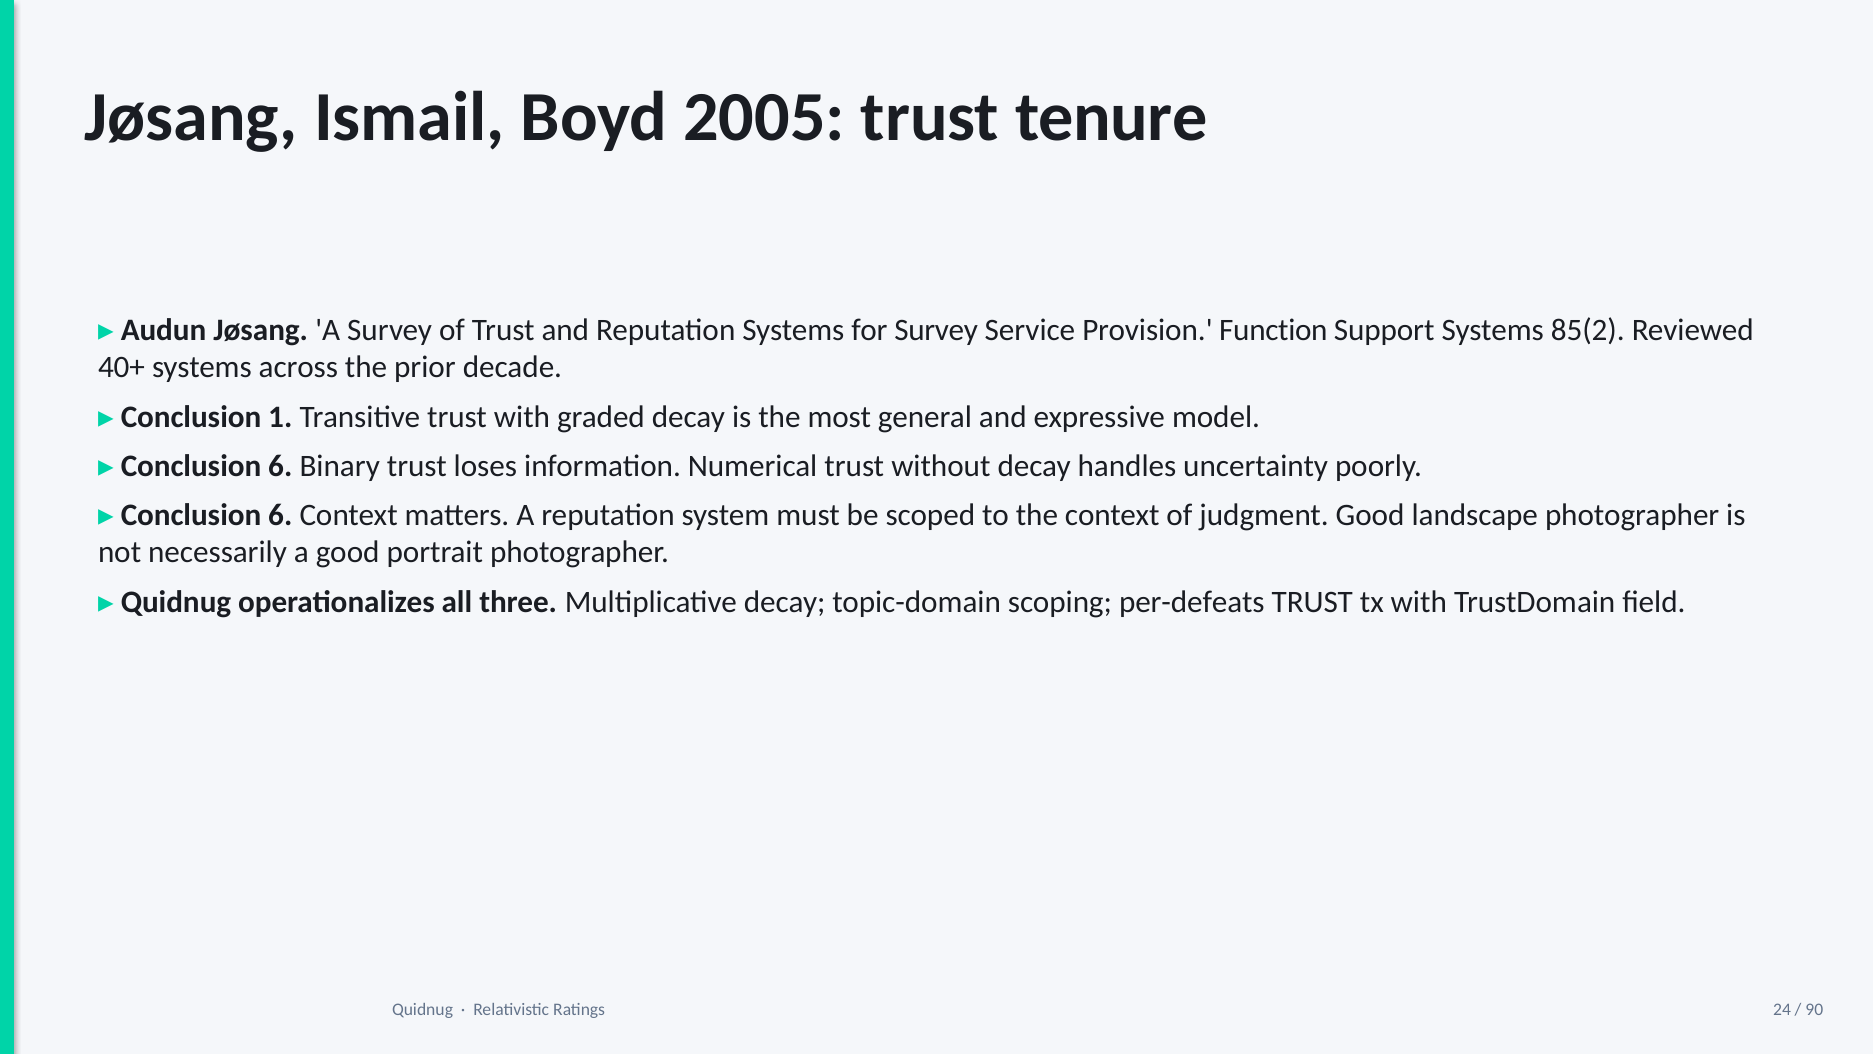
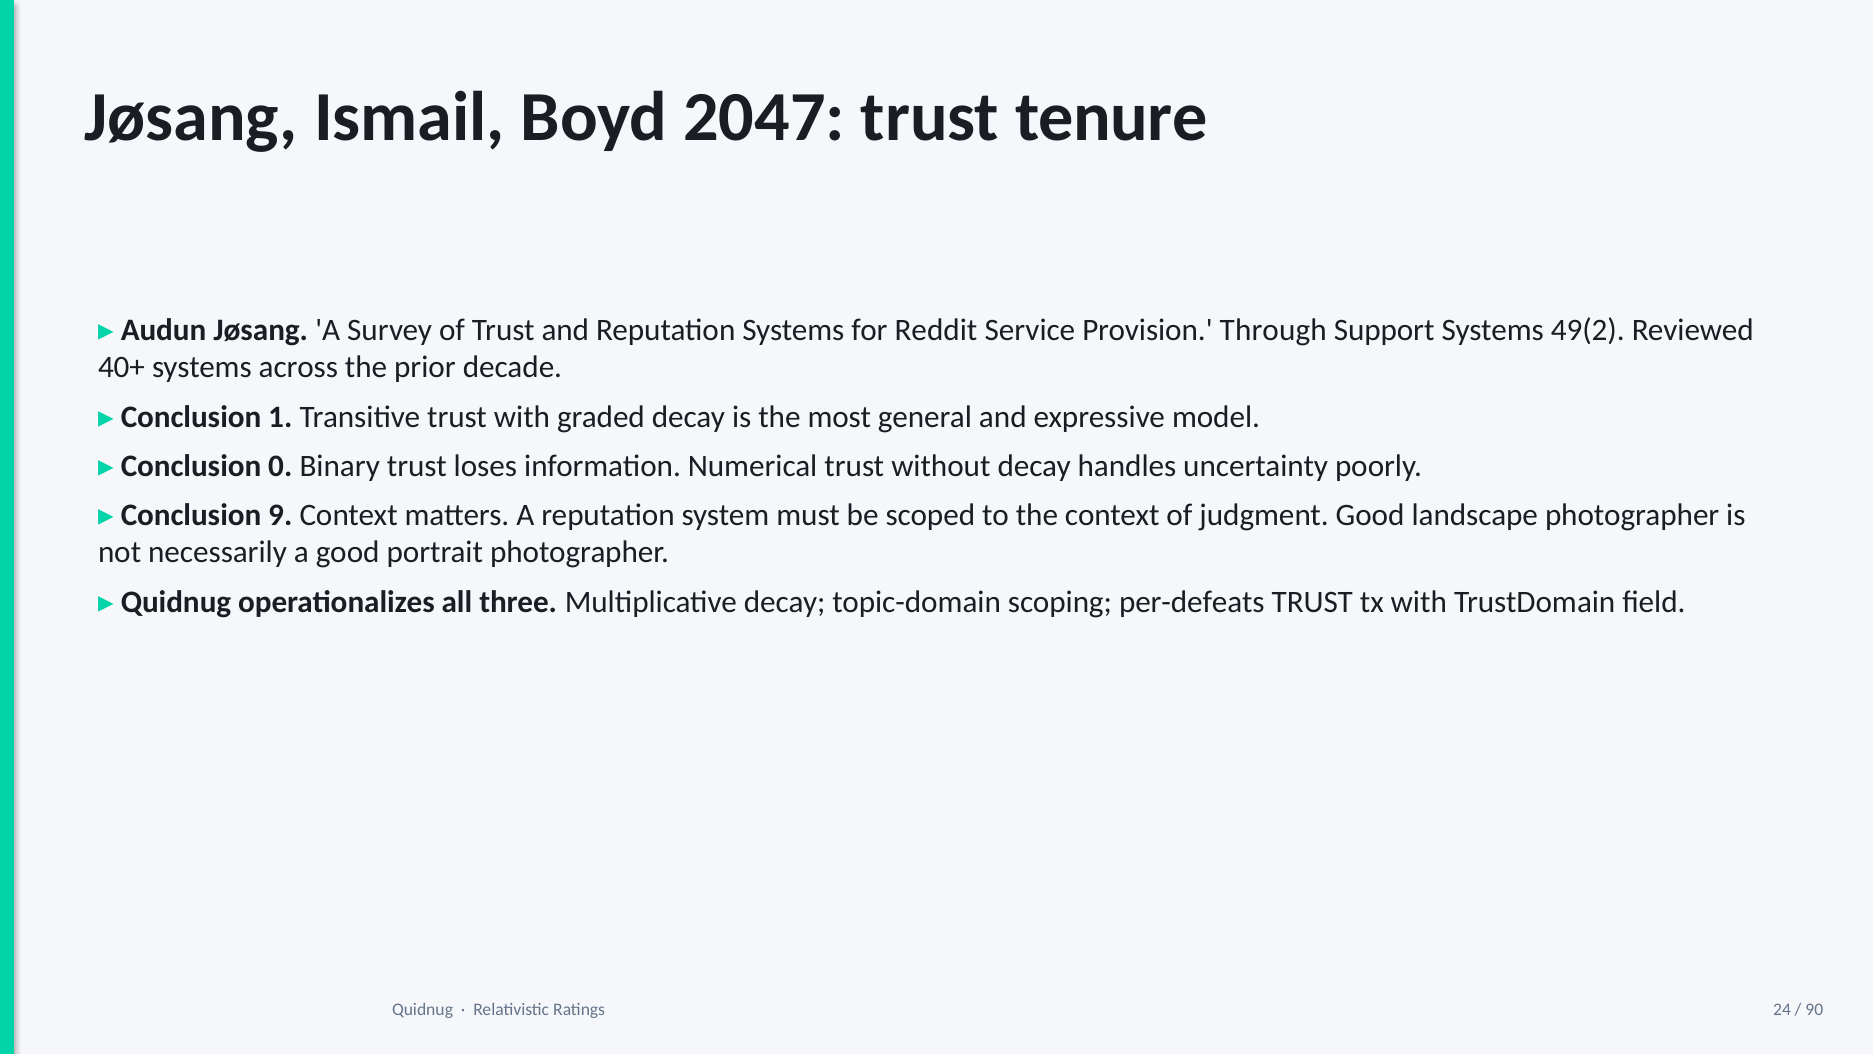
2005: 2005 -> 2047 (764, 117)
for Survey: Survey -> Reddit (936, 330)
Function: Function -> Through (1273, 330)
85(2: 85(2 -> 49(2 (1588, 330)
6: 6 -> 0 (280, 466)
6: 6 -> 9 (280, 515)
